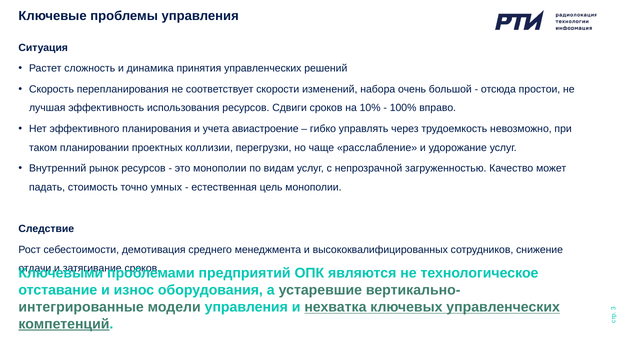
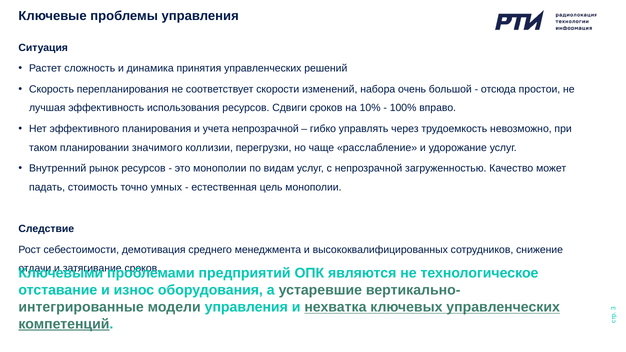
учета авиастроение: авиастроение -> непрозрачной (265, 129)
проектных: проектных -> значимого (157, 148)
